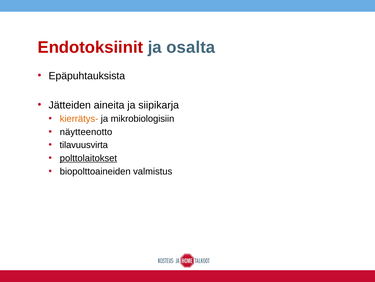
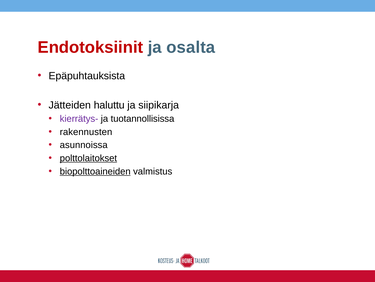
aineita: aineita -> haluttu (109, 105)
kierrätys- colour: orange -> purple (79, 119)
mikrobiologisiin: mikrobiologisiin -> tuotannollisissa (142, 119)
näytteenotto: näytteenotto -> rakennusten (86, 132)
tilavuusvirta: tilavuusvirta -> asunnoissa (84, 145)
biopolttoaineiden underline: none -> present (95, 171)
